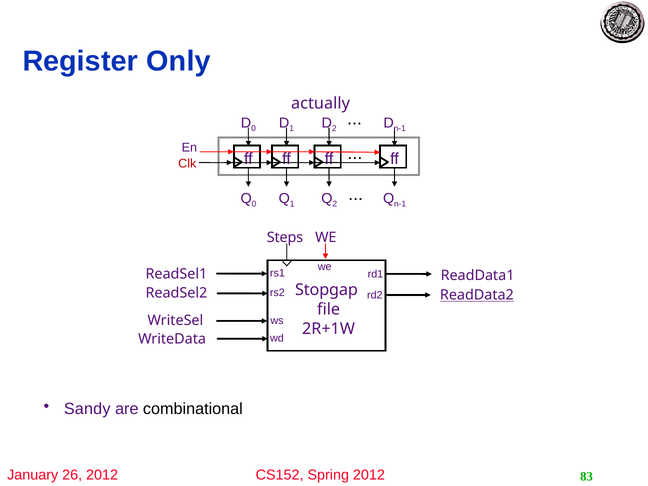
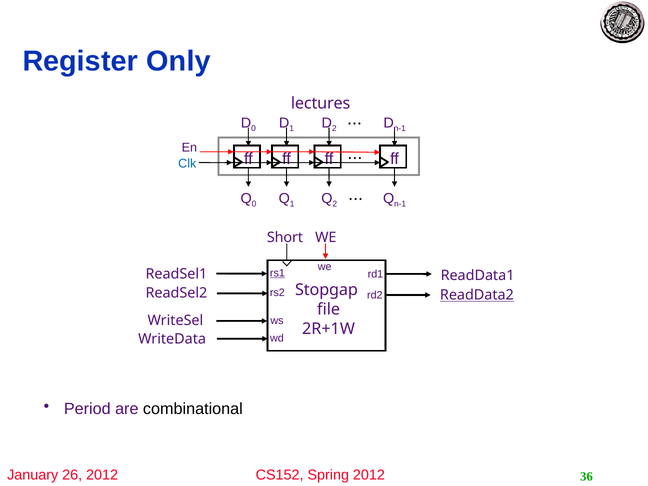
actually: actually -> lectures (321, 103)
Clk colour: red -> blue (187, 164)
Steps: Steps -> Short (285, 237)
rs1 underline: none -> present (277, 273)
Sandy: Sandy -> Period (87, 409)
83: 83 -> 36 (587, 477)
